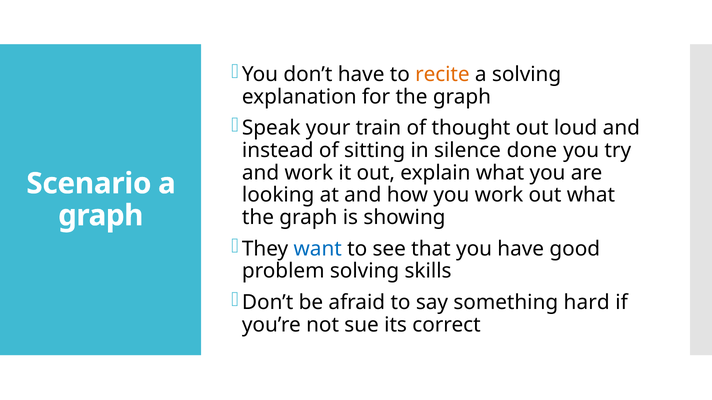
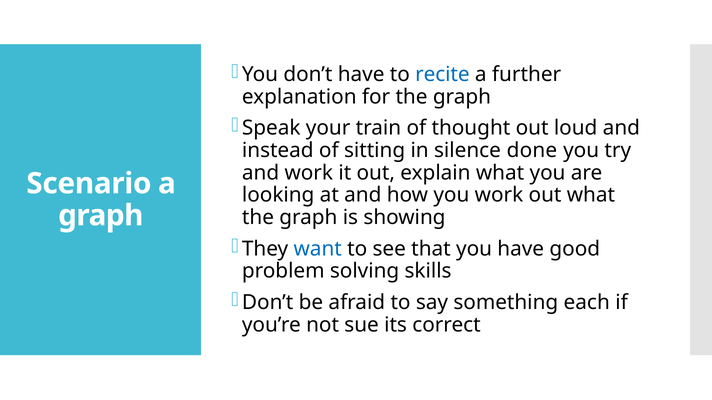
recite colour: orange -> blue (442, 75)
a solving: solving -> further (527, 75)
hard: hard -> each (587, 303)
